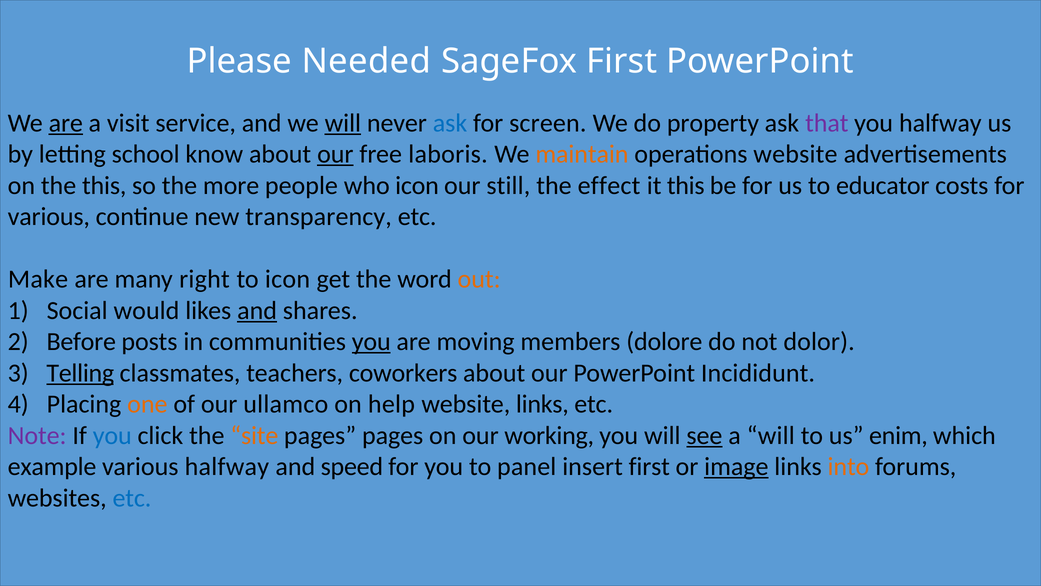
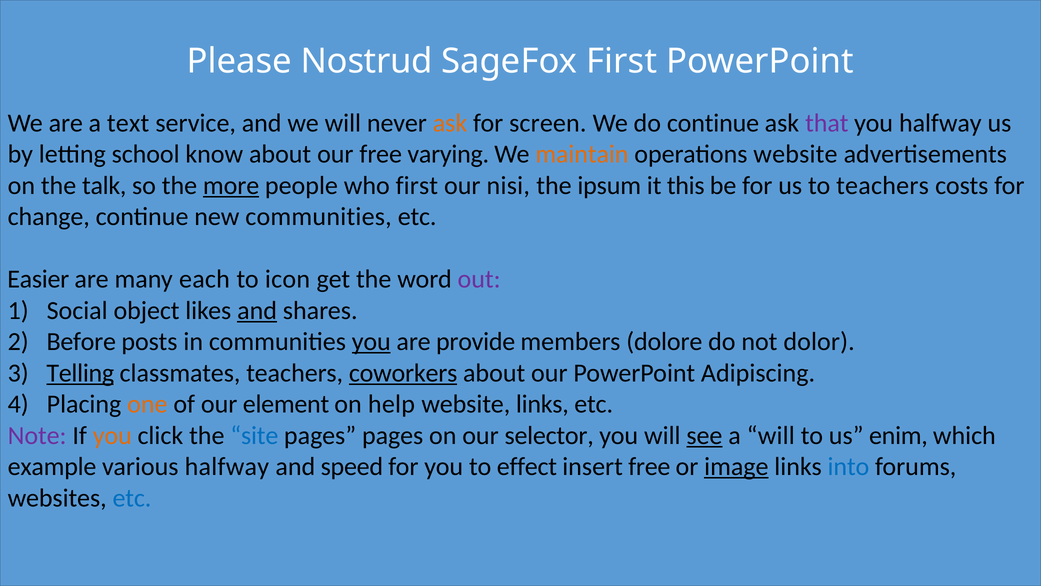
Needed: Needed -> Nostrud (367, 61)
are underline: present -> none (66, 123)
visit: visit -> text (128, 123)
will underline: present -> none (343, 123)
ask colour: blue -> orange (450, 123)
do property: property -> continue (713, 123)
our underline: present -> none (335, 154)
laboris: laboris -> varying (448, 154)
the this: this -> talk (104, 185)
more underline: none -> present (231, 185)
who icon: icon -> first (417, 185)
still: still -> nisi (508, 185)
effect: effect -> ipsum (609, 185)
to educator: educator -> teachers (883, 185)
various: various -> change (49, 217)
new transparency: transparency -> communities (318, 217)
Make: Make -> Easier (38, 279)
right: right -> each (204, 279)
out colour: orange -> purple (479, 279)
would: would -> object (147, 310)
moving: moving -> provide (476, 341)
coworkers underline: none -> present (403, 373)
Incididunt: Incididunt -> Adipiscing (758, 373)
ullamco: ullamco -> element (286, 404)
you colour: blue -> orange (112, 435)
site colour: orange -> blue (254, 435)
working: working -> selector (549, 435)
panel: panel -> effect (527, 466)
insert first: first -> free (649, 466)
into colour: orange -> blue (848, 466)
